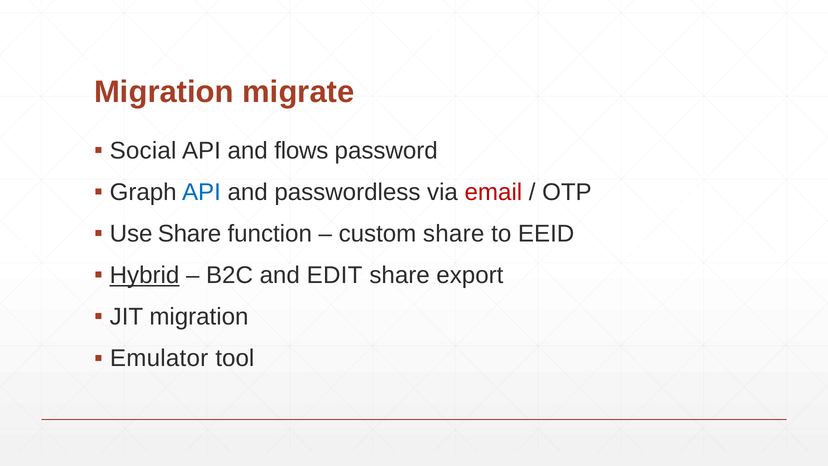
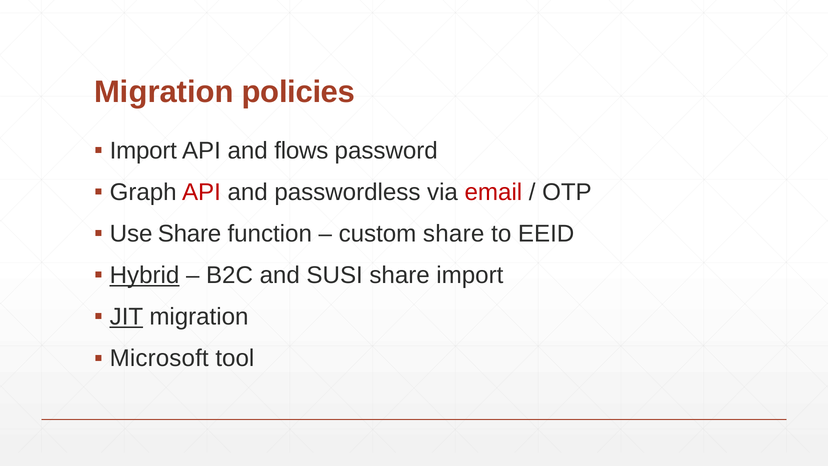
migrate: migrate -> policies (298, 92)
Social: Social -> Import (143, 151)
API colour: blue -> red (201, 192)
EDIT: EDIT -> SUSI (335, 275)
share export: export -> import (470, 275)
JIT underline: none -> present (126, 317)
Emulator: Emulator -> Microsoft (159, 358)
